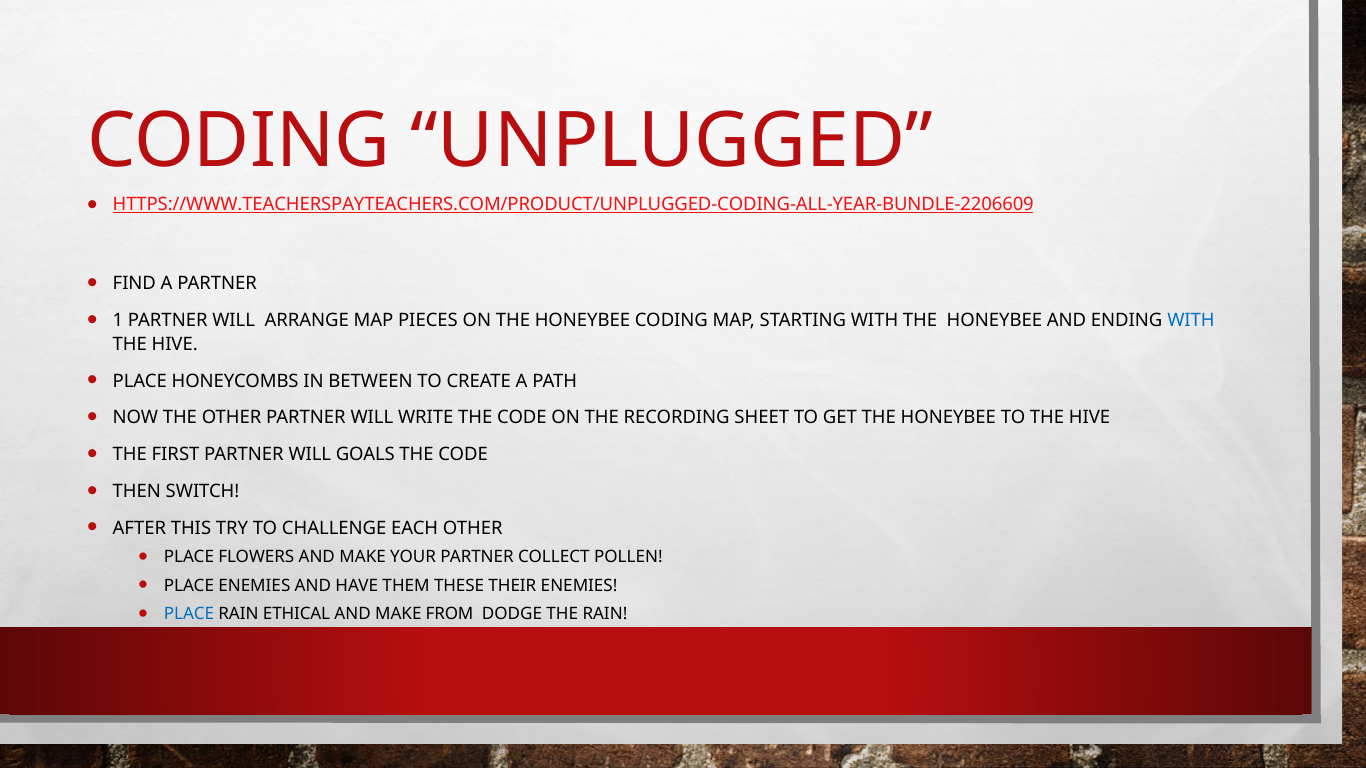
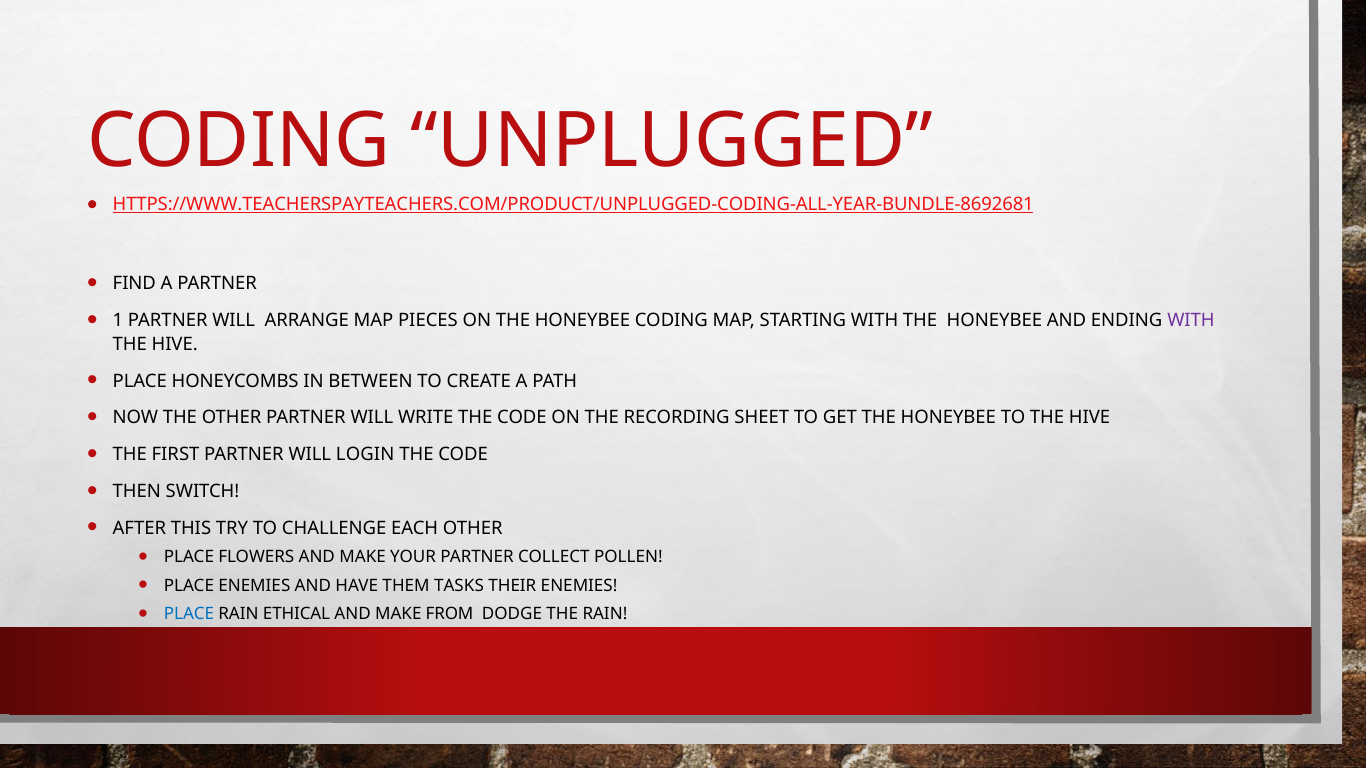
HTTPS://WWW.TEACHERSPAYTEACHERS.COM/PRODUCT/UNPLUGGED-CODING-ALL-YEAR-BUNDLE-2206609: HTTPS://WWW.TEACHERSPAYTEACHERS.COM/PRODUCT/UNPLUGGED-CODING-ALL-YEAR-BUNDLE-2206609 -> HTTPS://WWW.TEACHERSPAYTEACHERS.COM/PRODUCT/UNPLUGGED-CODING-ALL-YEAR-BUNDLE-8692681 (573, 204)
WITH colour: blue -> purple (1191, 320)
GOALS: GOALS -> LOGIN (365, 455)
THESE: THESE -> TASKS (459, 586)
